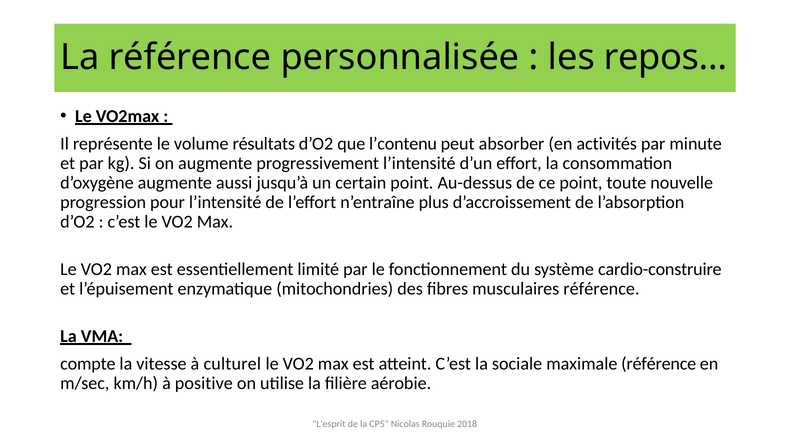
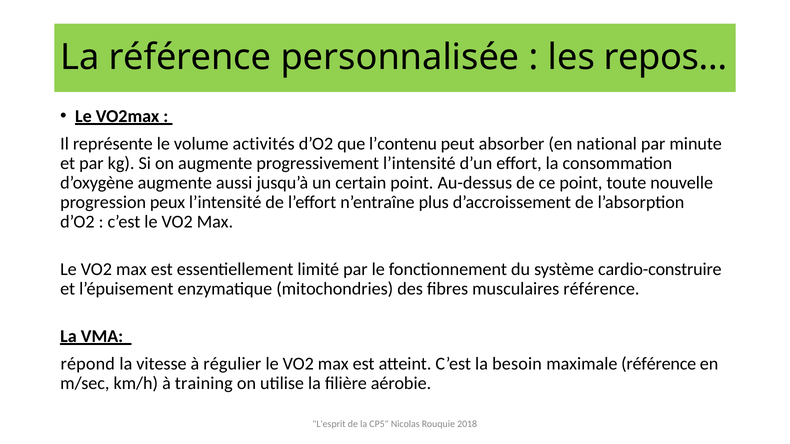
résultats: résultats -> activités (264, 144)
activités: activités -> national (607, 144)
pour: pour -> peux (168, 203)
compte: compte -> répond (88, 364)
culturel: culturel -> régulier (232, 364)
sociale: sociale -> besoin (517, 364)
positive: positive -> training (204, 384)
